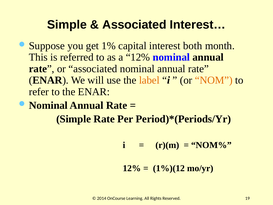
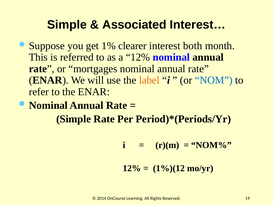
capital: capital -> clearer (132, 46)
or associated: associated -> mortgages (93, 69)
NOM colour: orange -> blue (214, 80)
